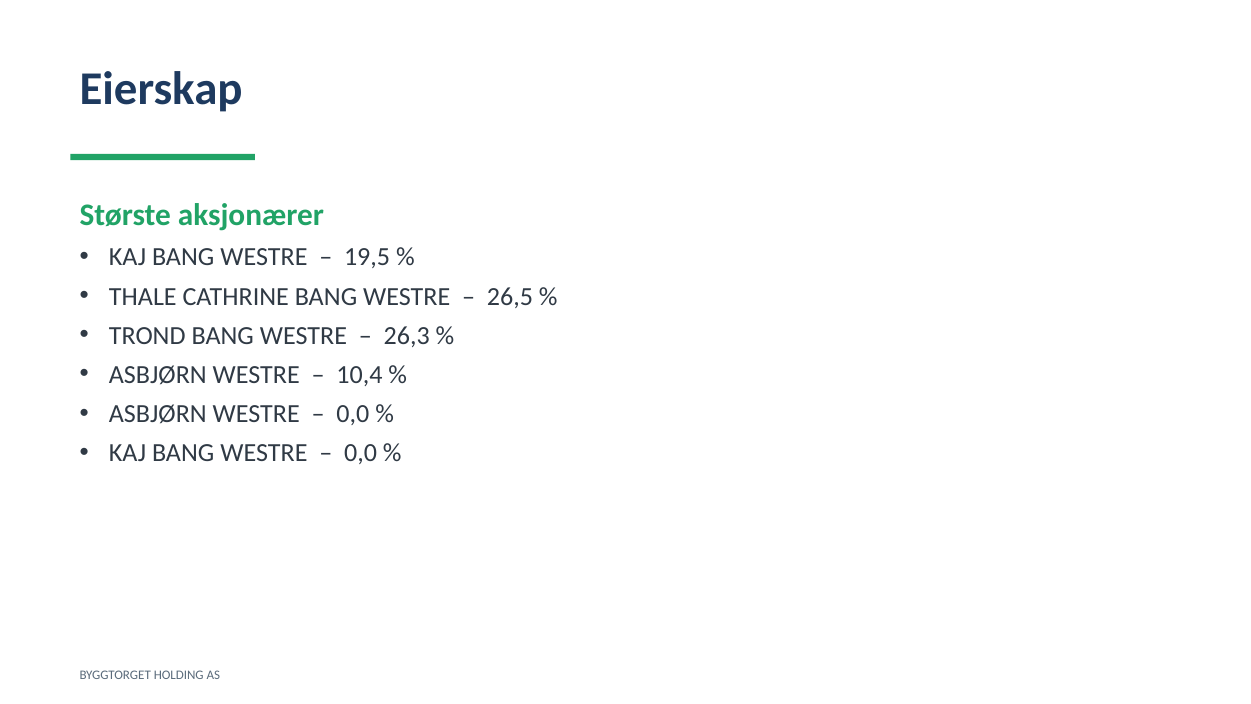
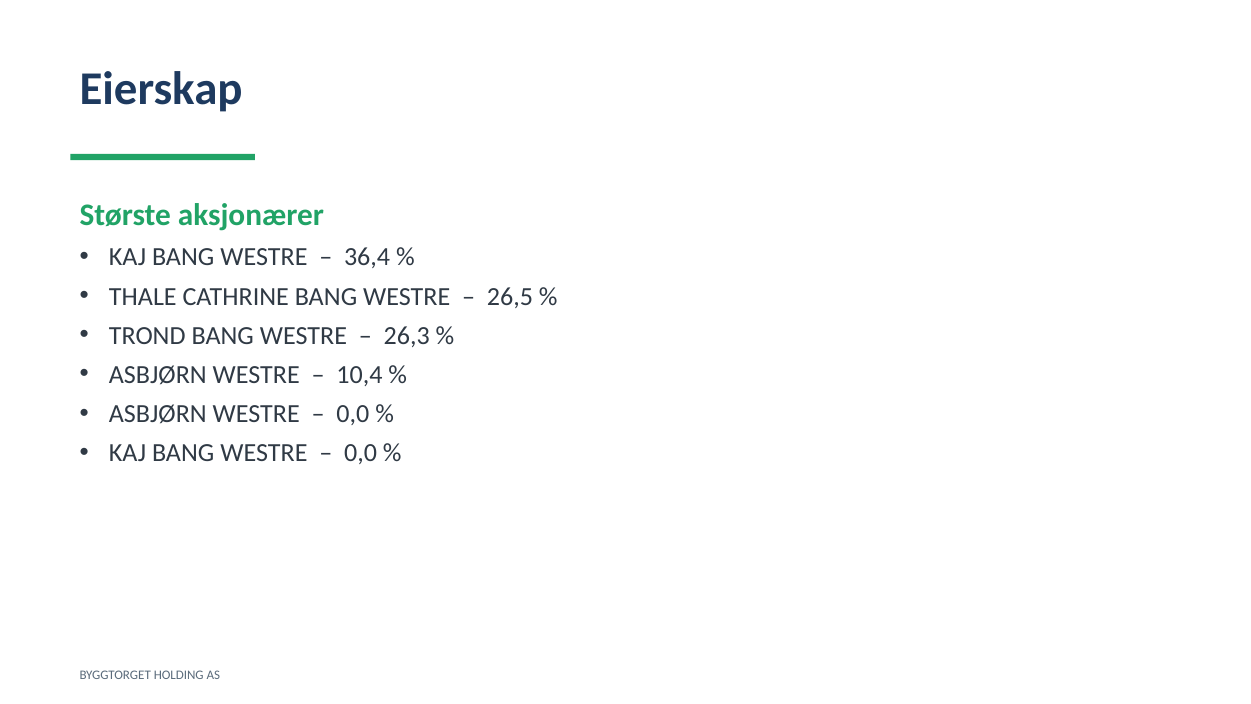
19,5: 19,5 -> 36,4 (367, 257)
